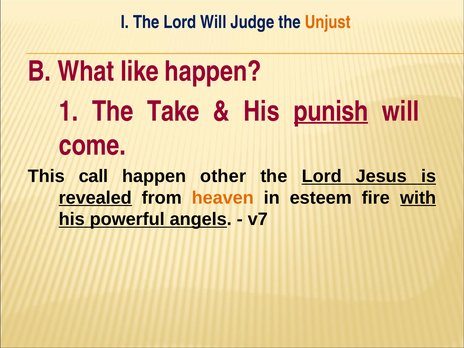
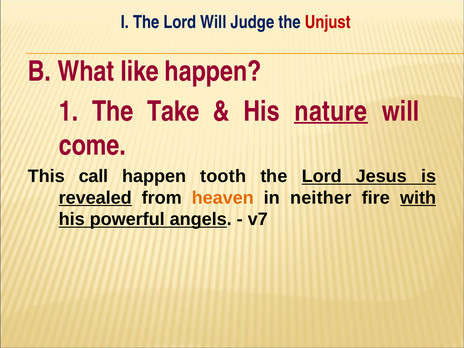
Unjust colour: orange -> red (328, 22)
punish: punish -> nature (331, 111)
other: other -> tooth (223, 176)
esteem: esteem -> neither (321, 198)
